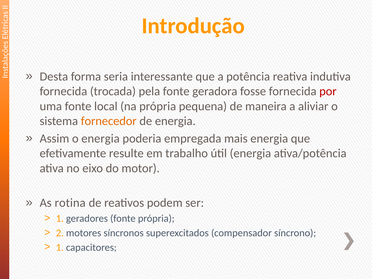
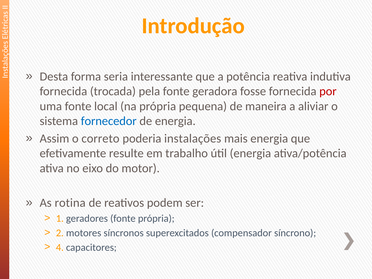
fornecedor colour: orange -> blue (109, 121)
o energia: energia -> correto (100, 138)
empregada: empregada -> instalações (193, 138)
1: 1 -> 4 (60, 247)
